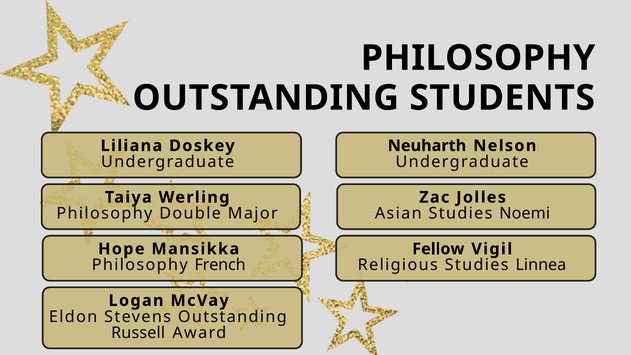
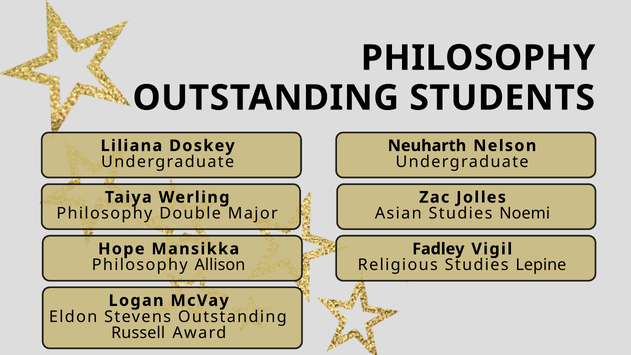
Fellow: Fellow -> Fadley (438, 249)
French: French -> Allison (220, 265)
Linnea: Linnea -> Lepine (541, 265)
